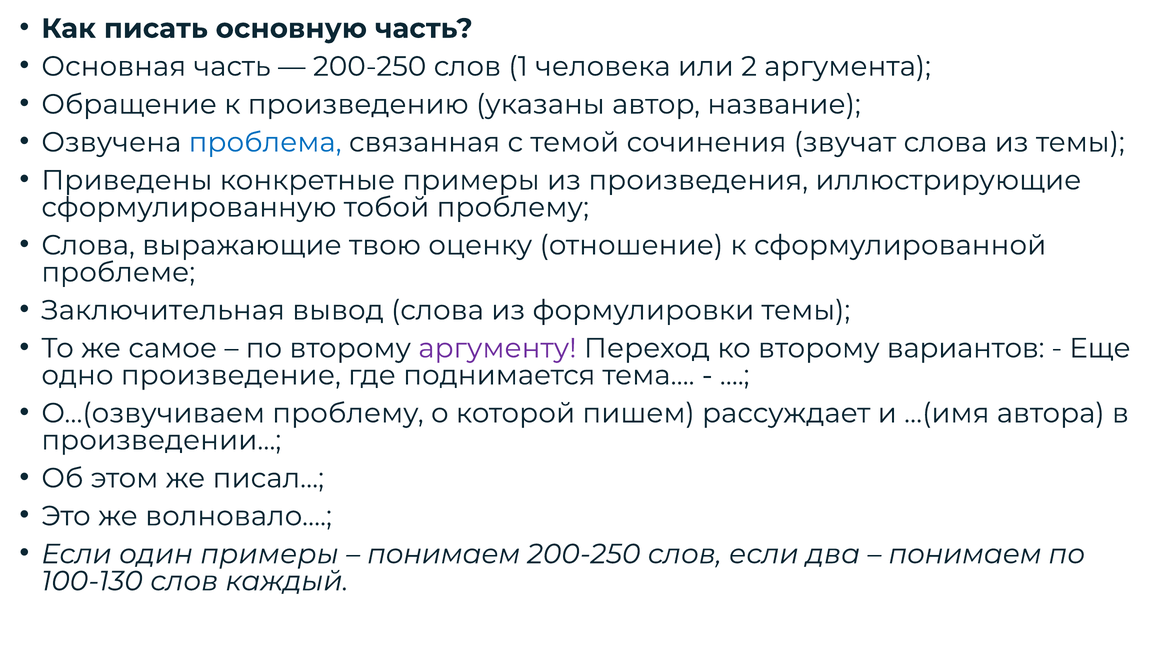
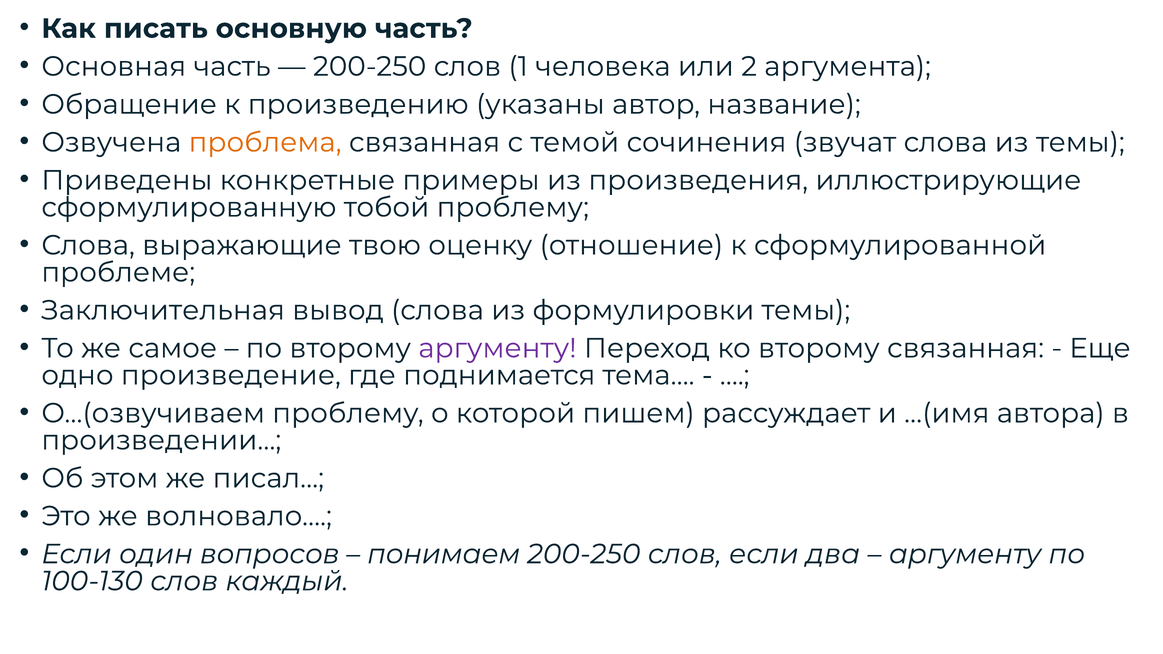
проблема colour: blue -> orange (265, 142)
второму вариантов: вариантов -> связанная (966, 348)
один примеры: примеры -> вопросов (270, 554)
понимаем: понимаем -> аргументу (965, 554)
